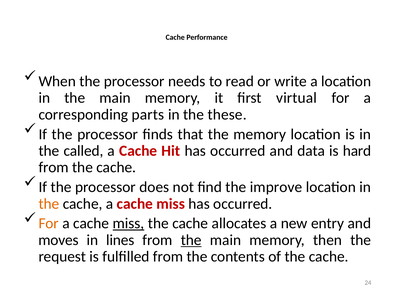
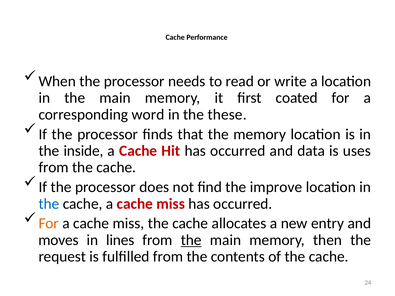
virtual: virtual -> coated (297, 98)
parts: parts -> word (148, 115)
called: called -> inside (83, 151)
hard: hard -> uses (357, 151)
the colour: orange -> blue (49, 204)
miss underline: present -> none (128, 224)
